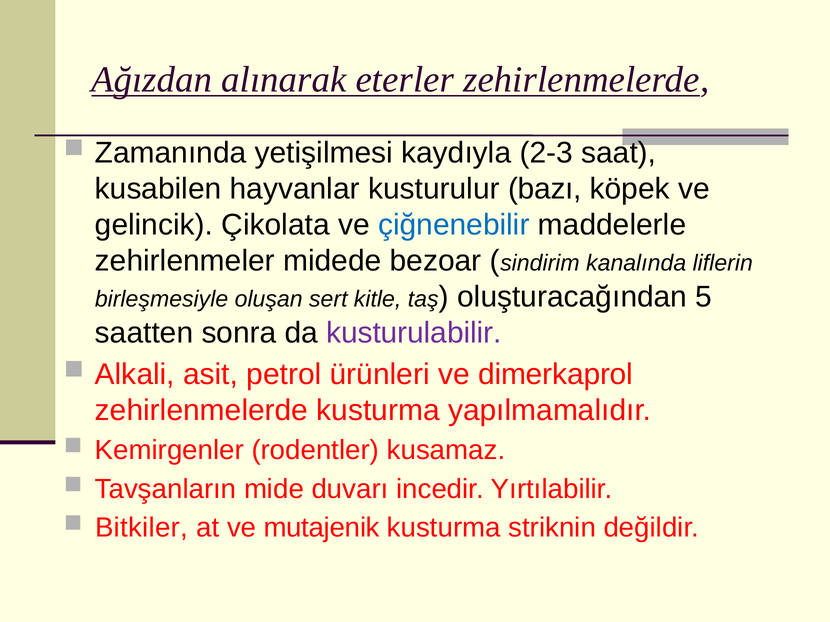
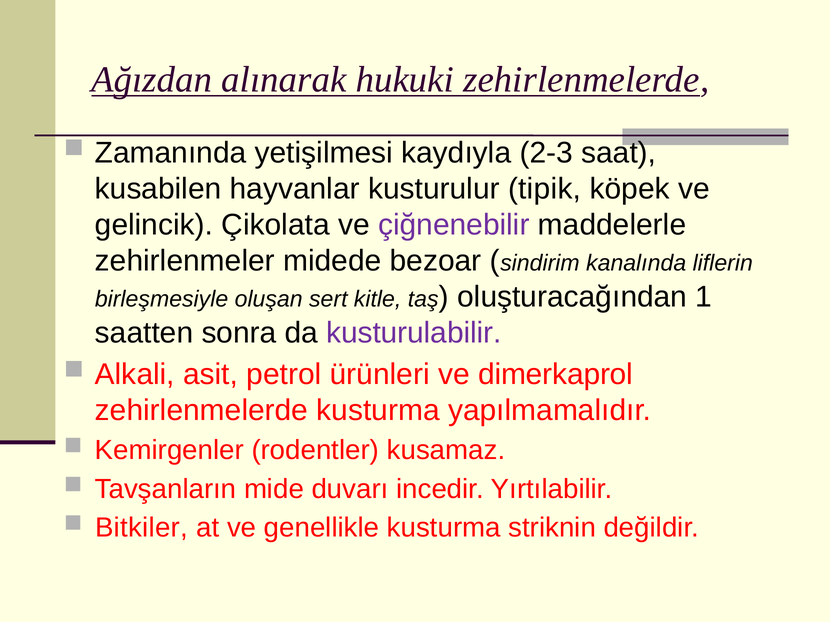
eterler: eterler -> hukuki (405, 80)
bazı: bazı -> tipik (545, 189)
çiğnenebilir colour: blue -> purple (454, 225)
5: 5 -> 1 (704, 297)
mutajenik: mutajenik -> genellikle (322, 528)
